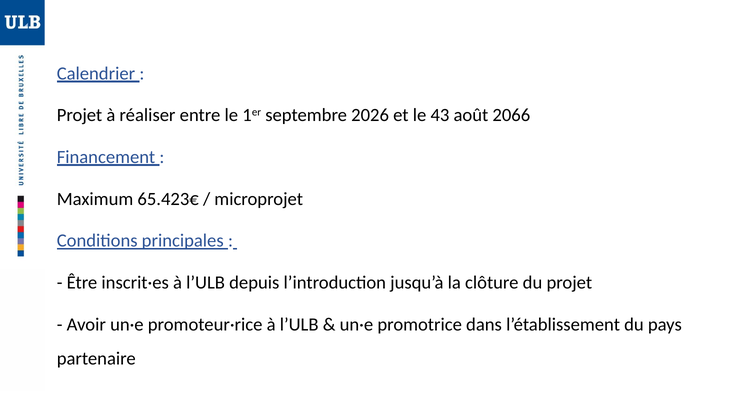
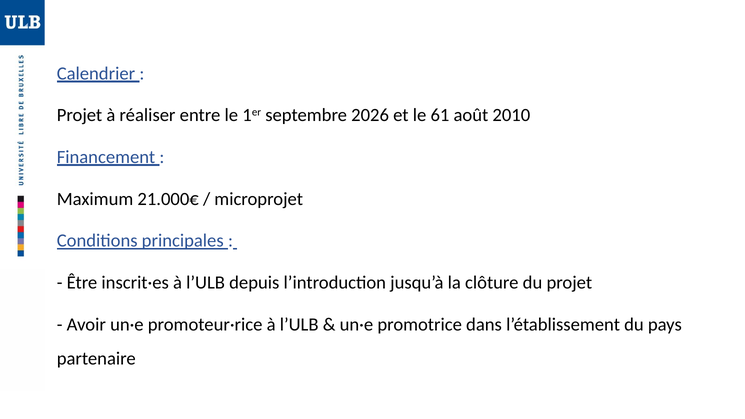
43: 43 -> 61 (440, 115)
2066: 2066 -> 2010 (511, 115)
65.423€: 65.423€ -> 21.000€ (168, 199)
